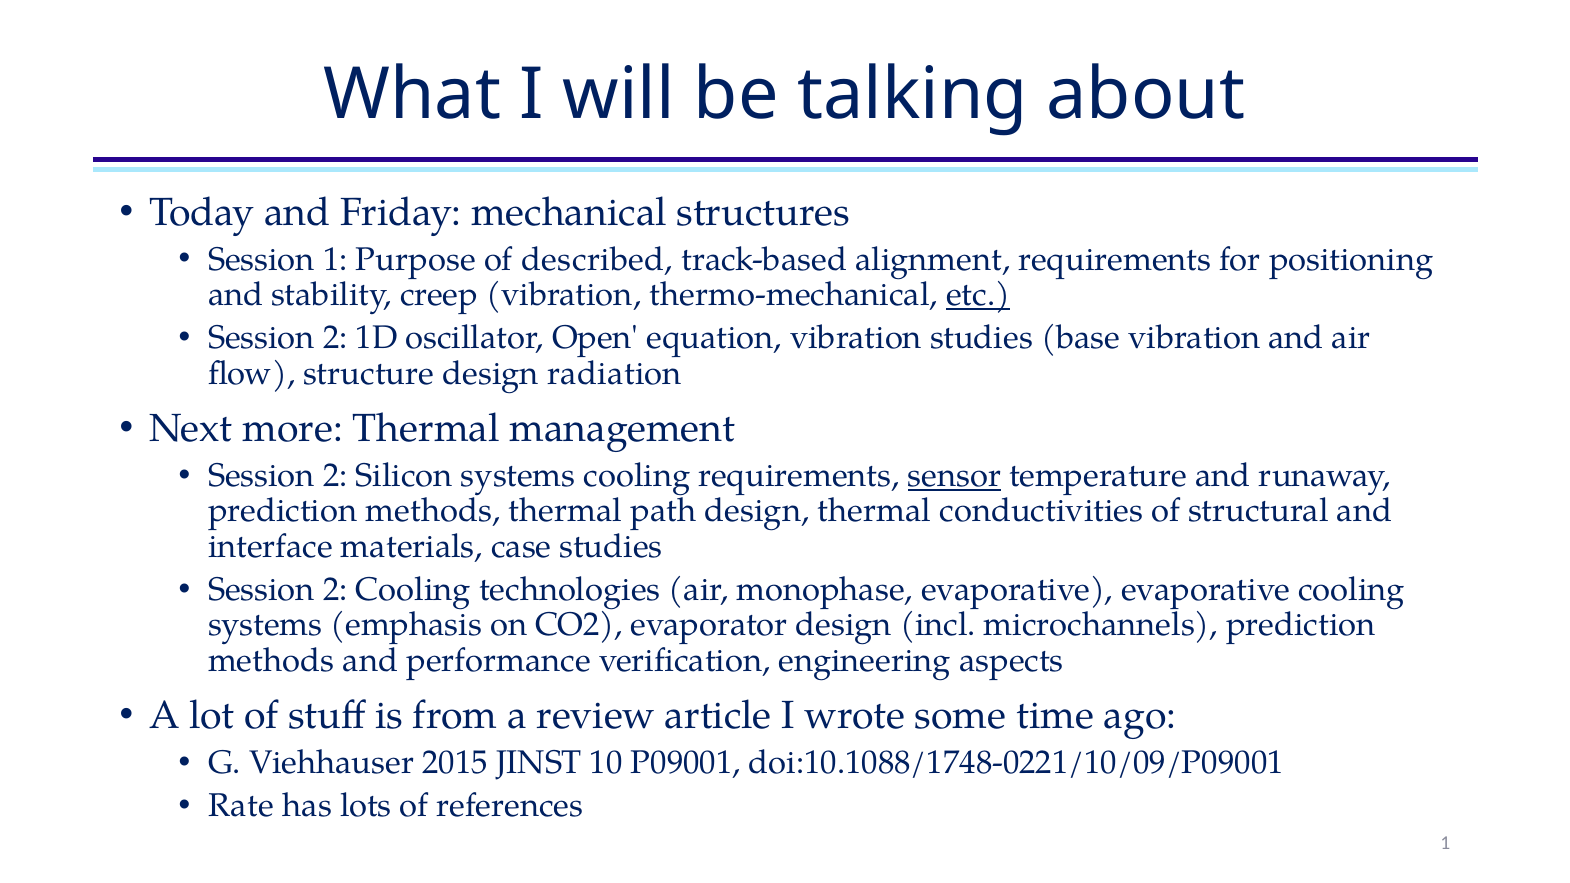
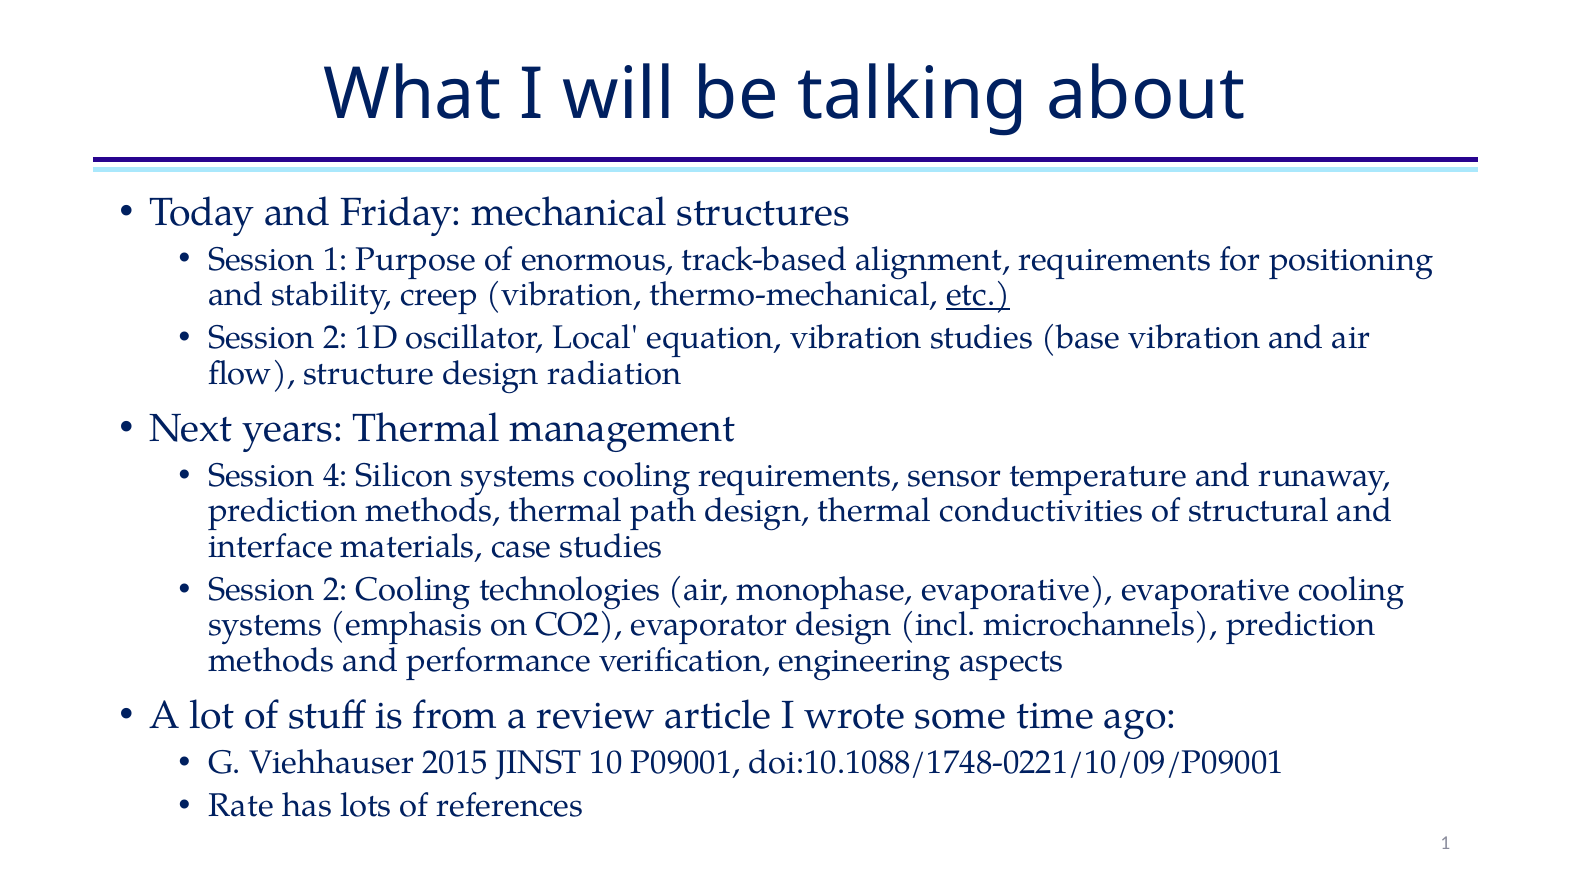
described: described -> enormous (598, 259)
Open: Open -> Local (595, 338)
more: more -> years (293, 429)
2: 2 -> 4 (335, 476)
sensor underline: present -> none (954, 476)
